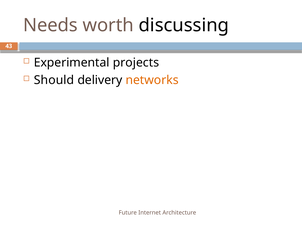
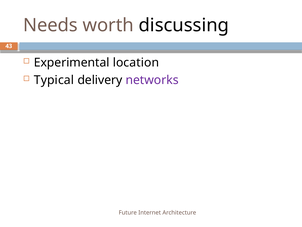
projects: projects -> location (136, 62)
Should: Should -> Typical (54, 80)
networks colour: orange -> purple (152, 80)
